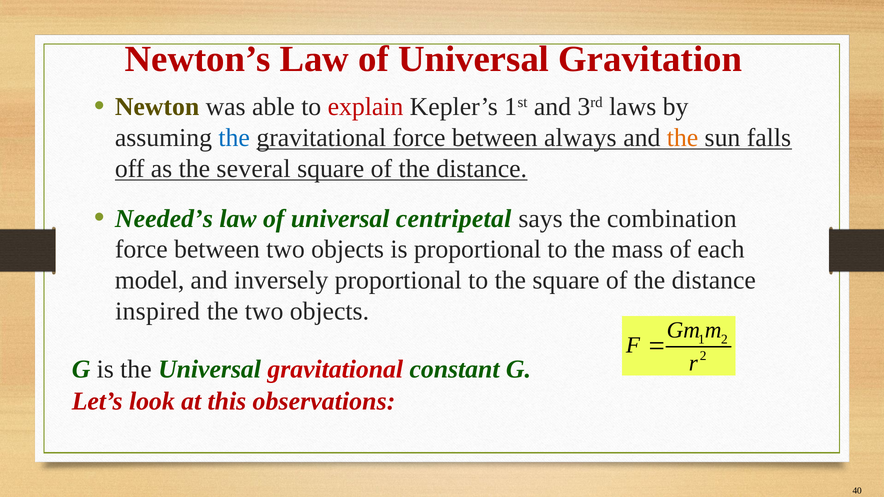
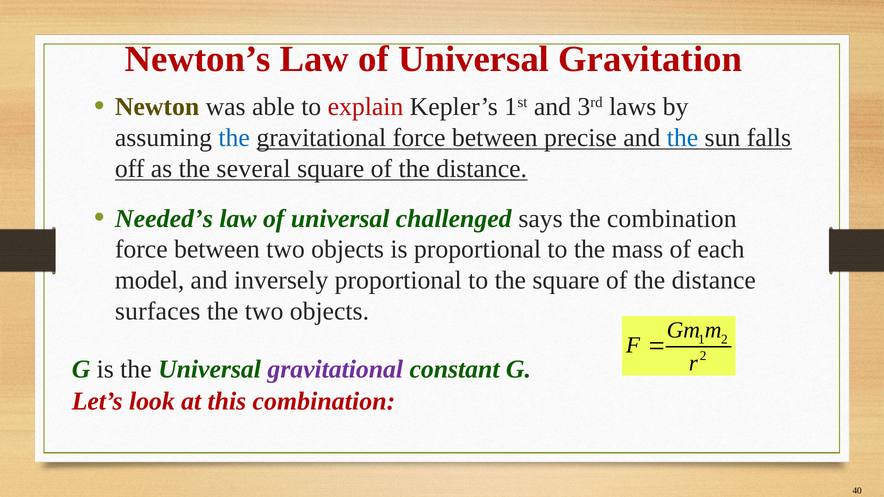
always: always -> precise (580, 138)
the colour: orange -> blue (683, 138)
centripetal: centripetal -> challenged (454, 219)
inspired: inspired -> surfaces (158, 312)
gravitational colour: red -> purple (335, 369)
this observations: observations -> combination (324, 402)
